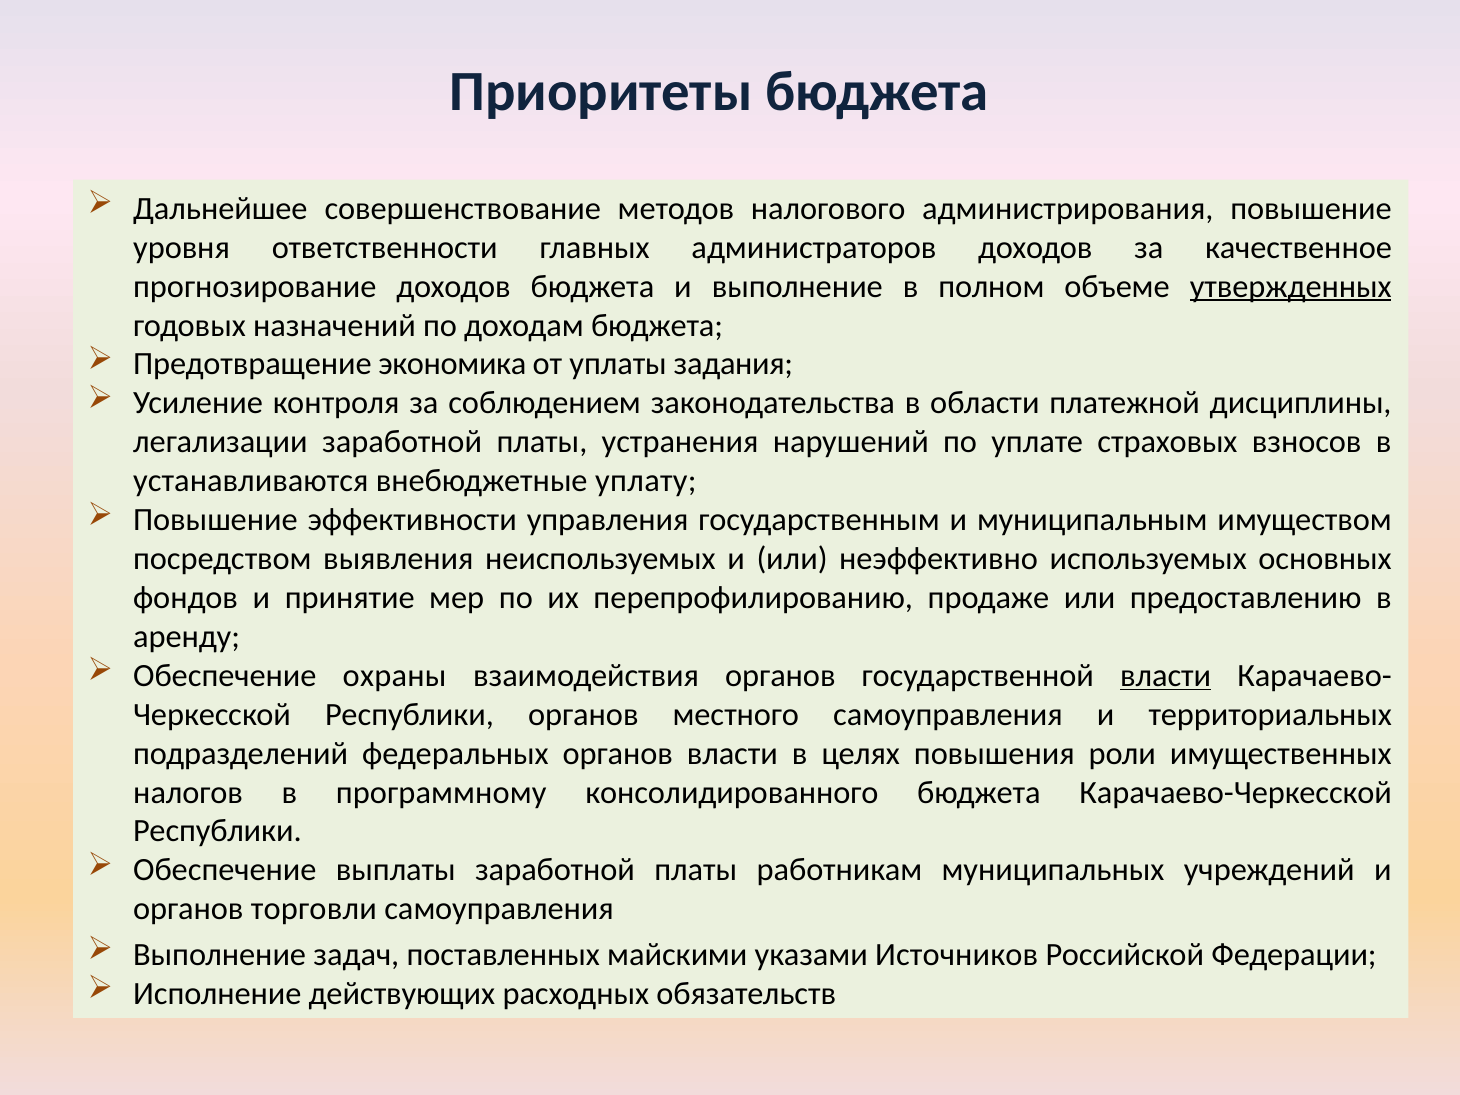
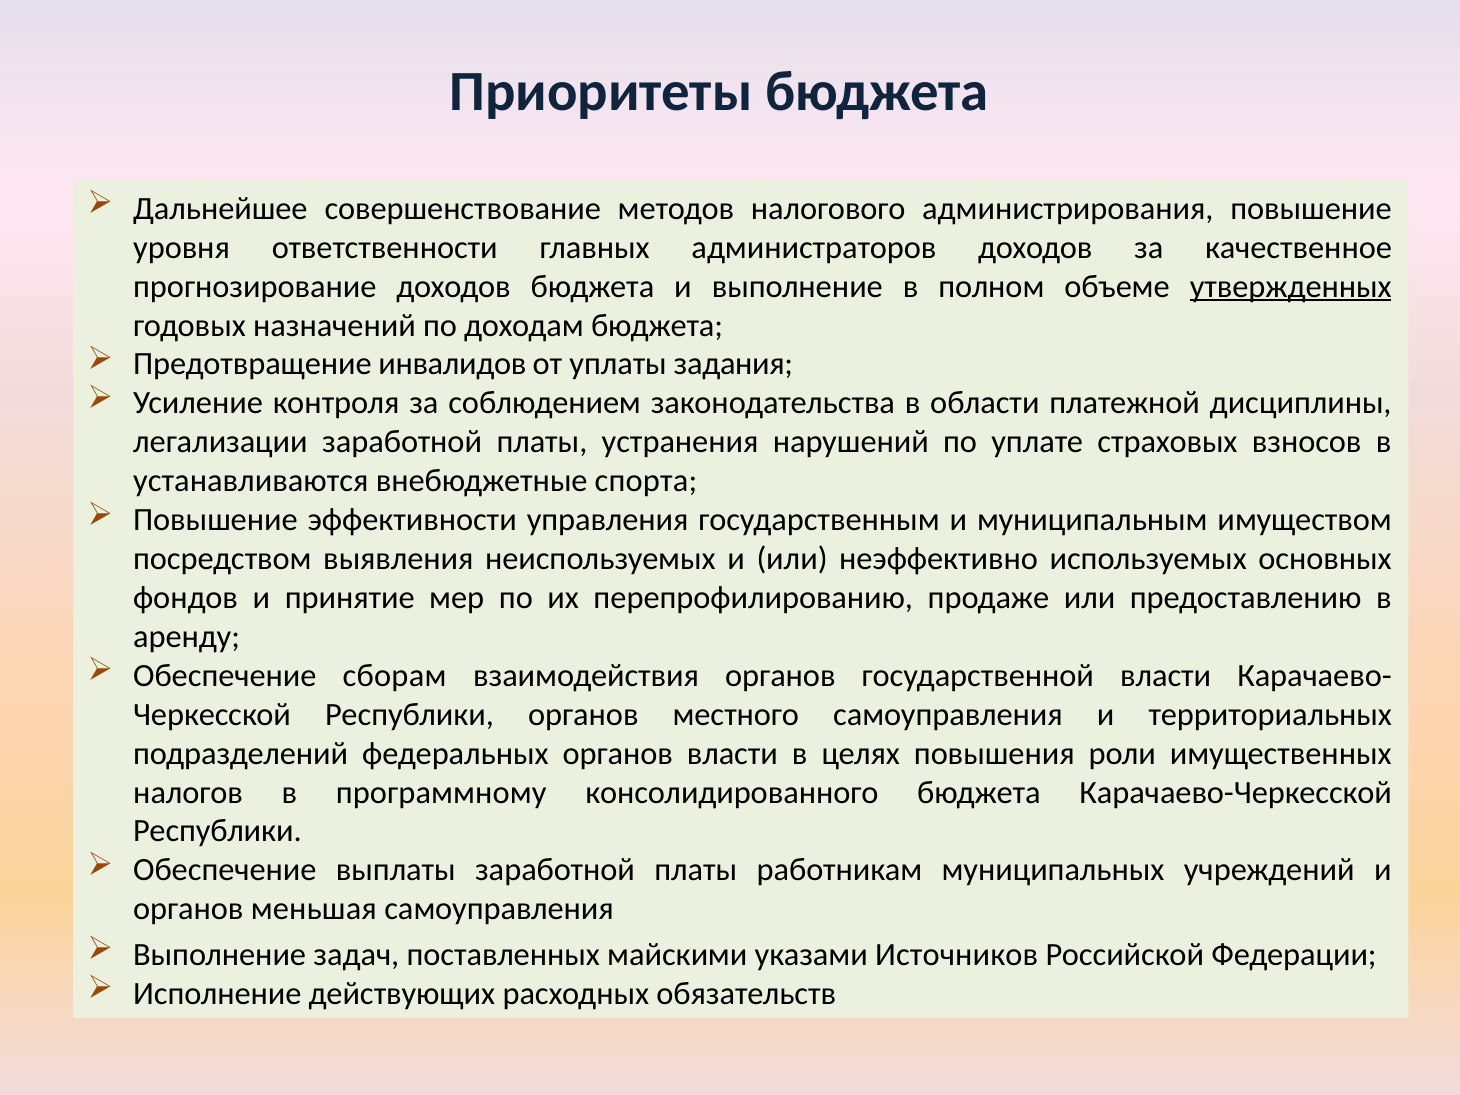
экономика: экономика -> инвалидов (452, 364)
уплату: уплату -> спорта (646, 481)
охраны: охраны -> сборам (395, 676)
власти underline: present -> none (1166, 676)
торговли: торговли -> меньшая (314, 909)
